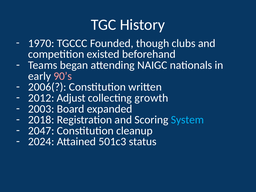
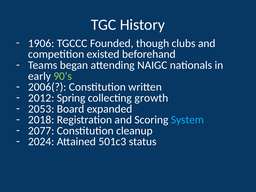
1970: 1970 -> 1906 (41, 43)
90’s colour: pink -> light green (63, 76)
Adjust: Adjust -> Spring (71, 98)
2003: 2003 -> 2053 (41, 109)
2047: 2047 -> 2077 (41, 131)
